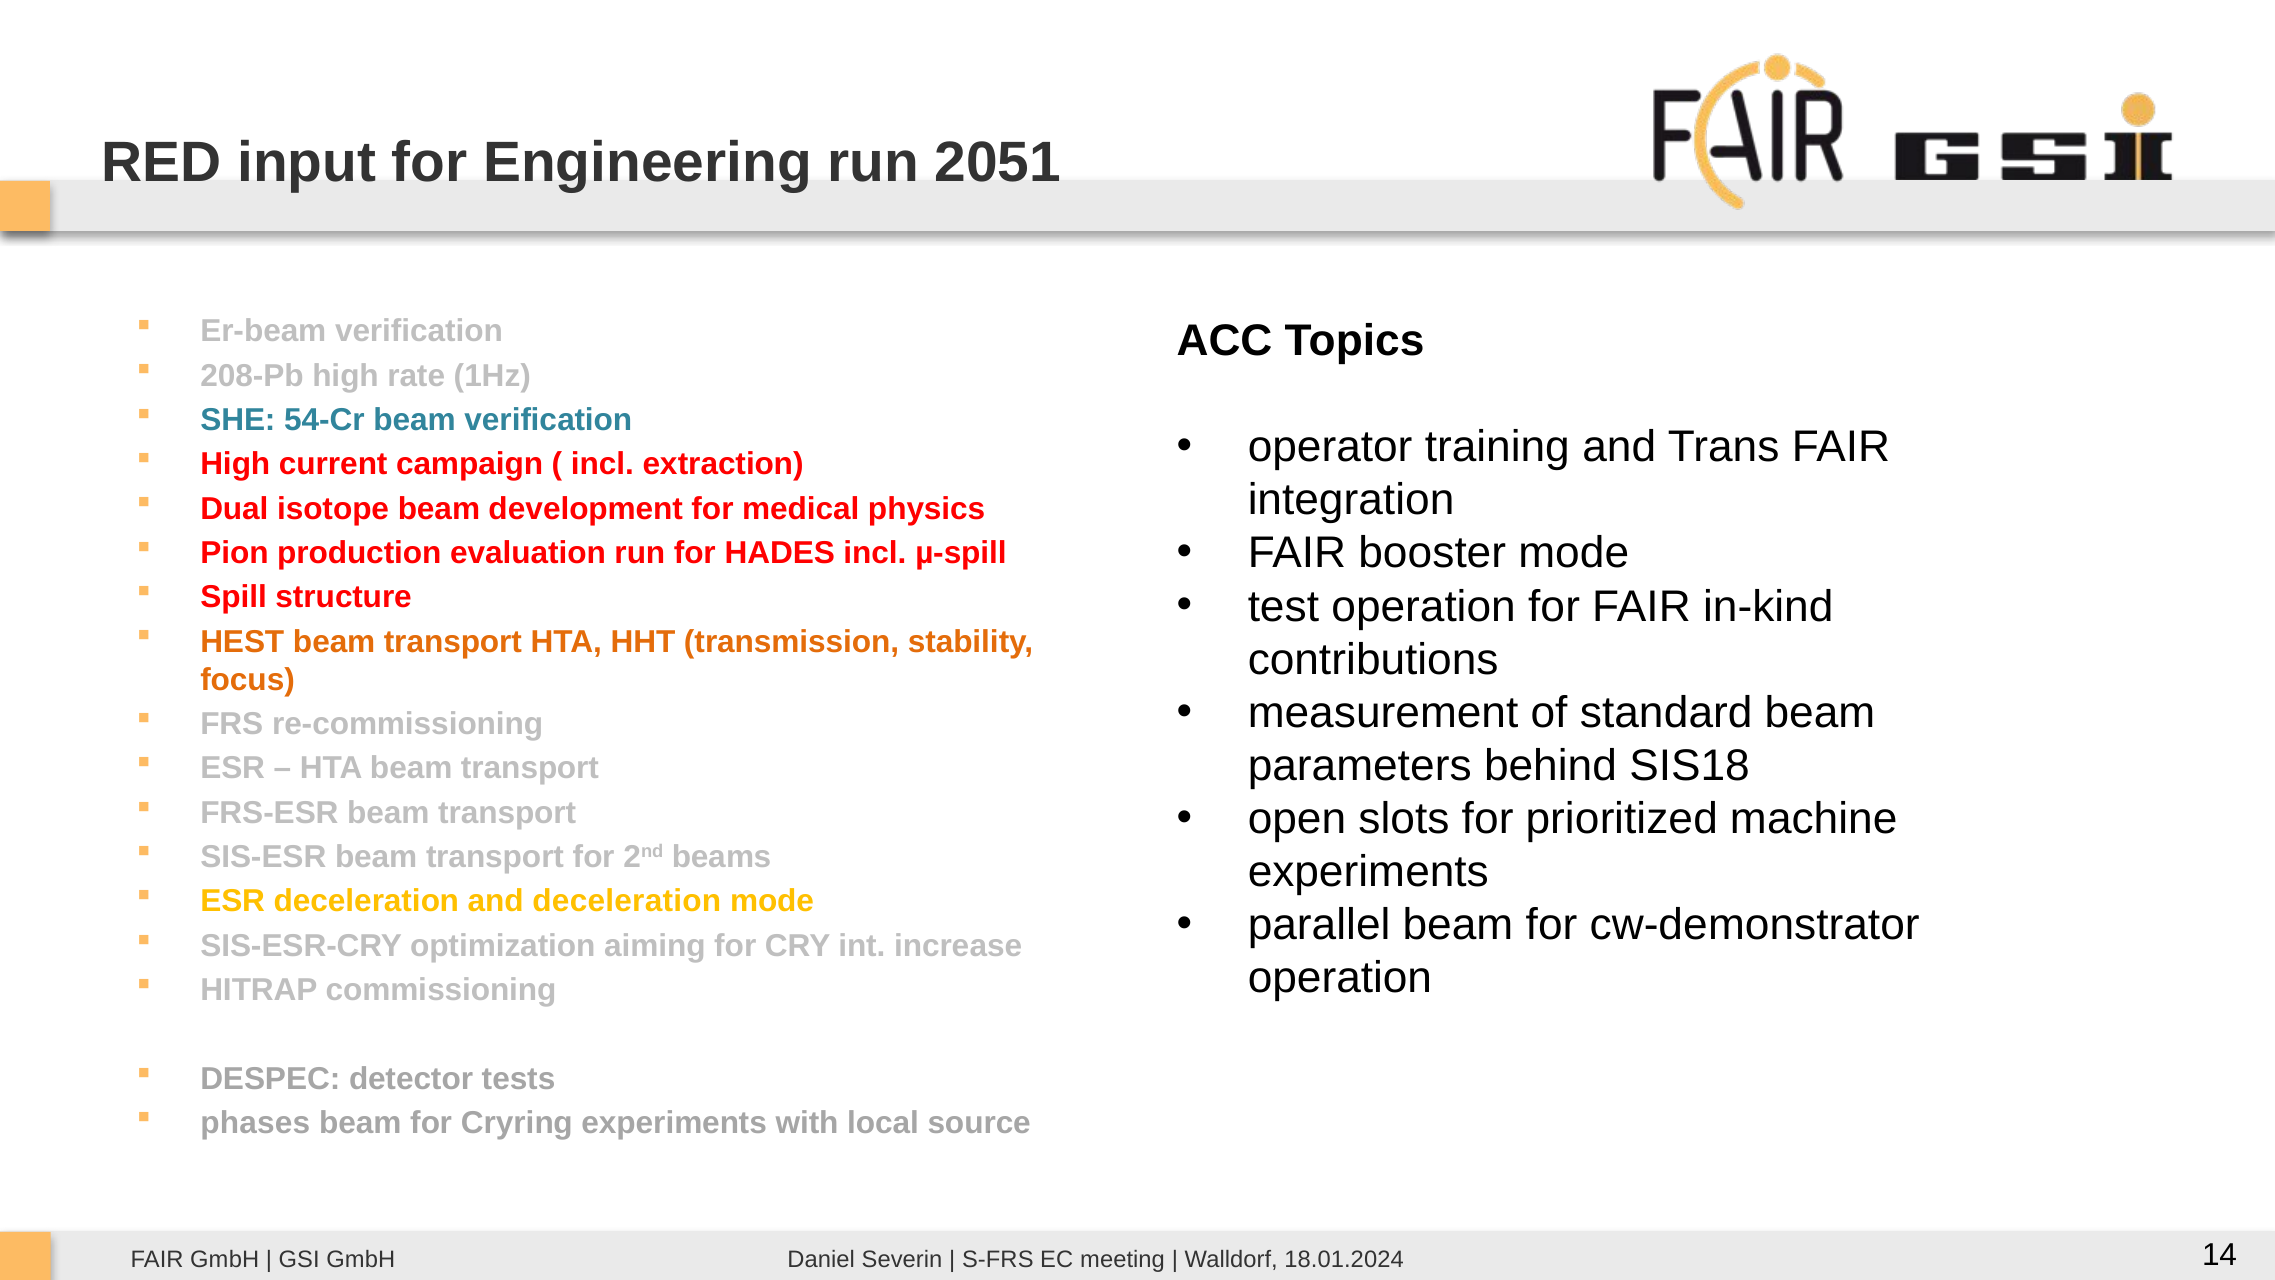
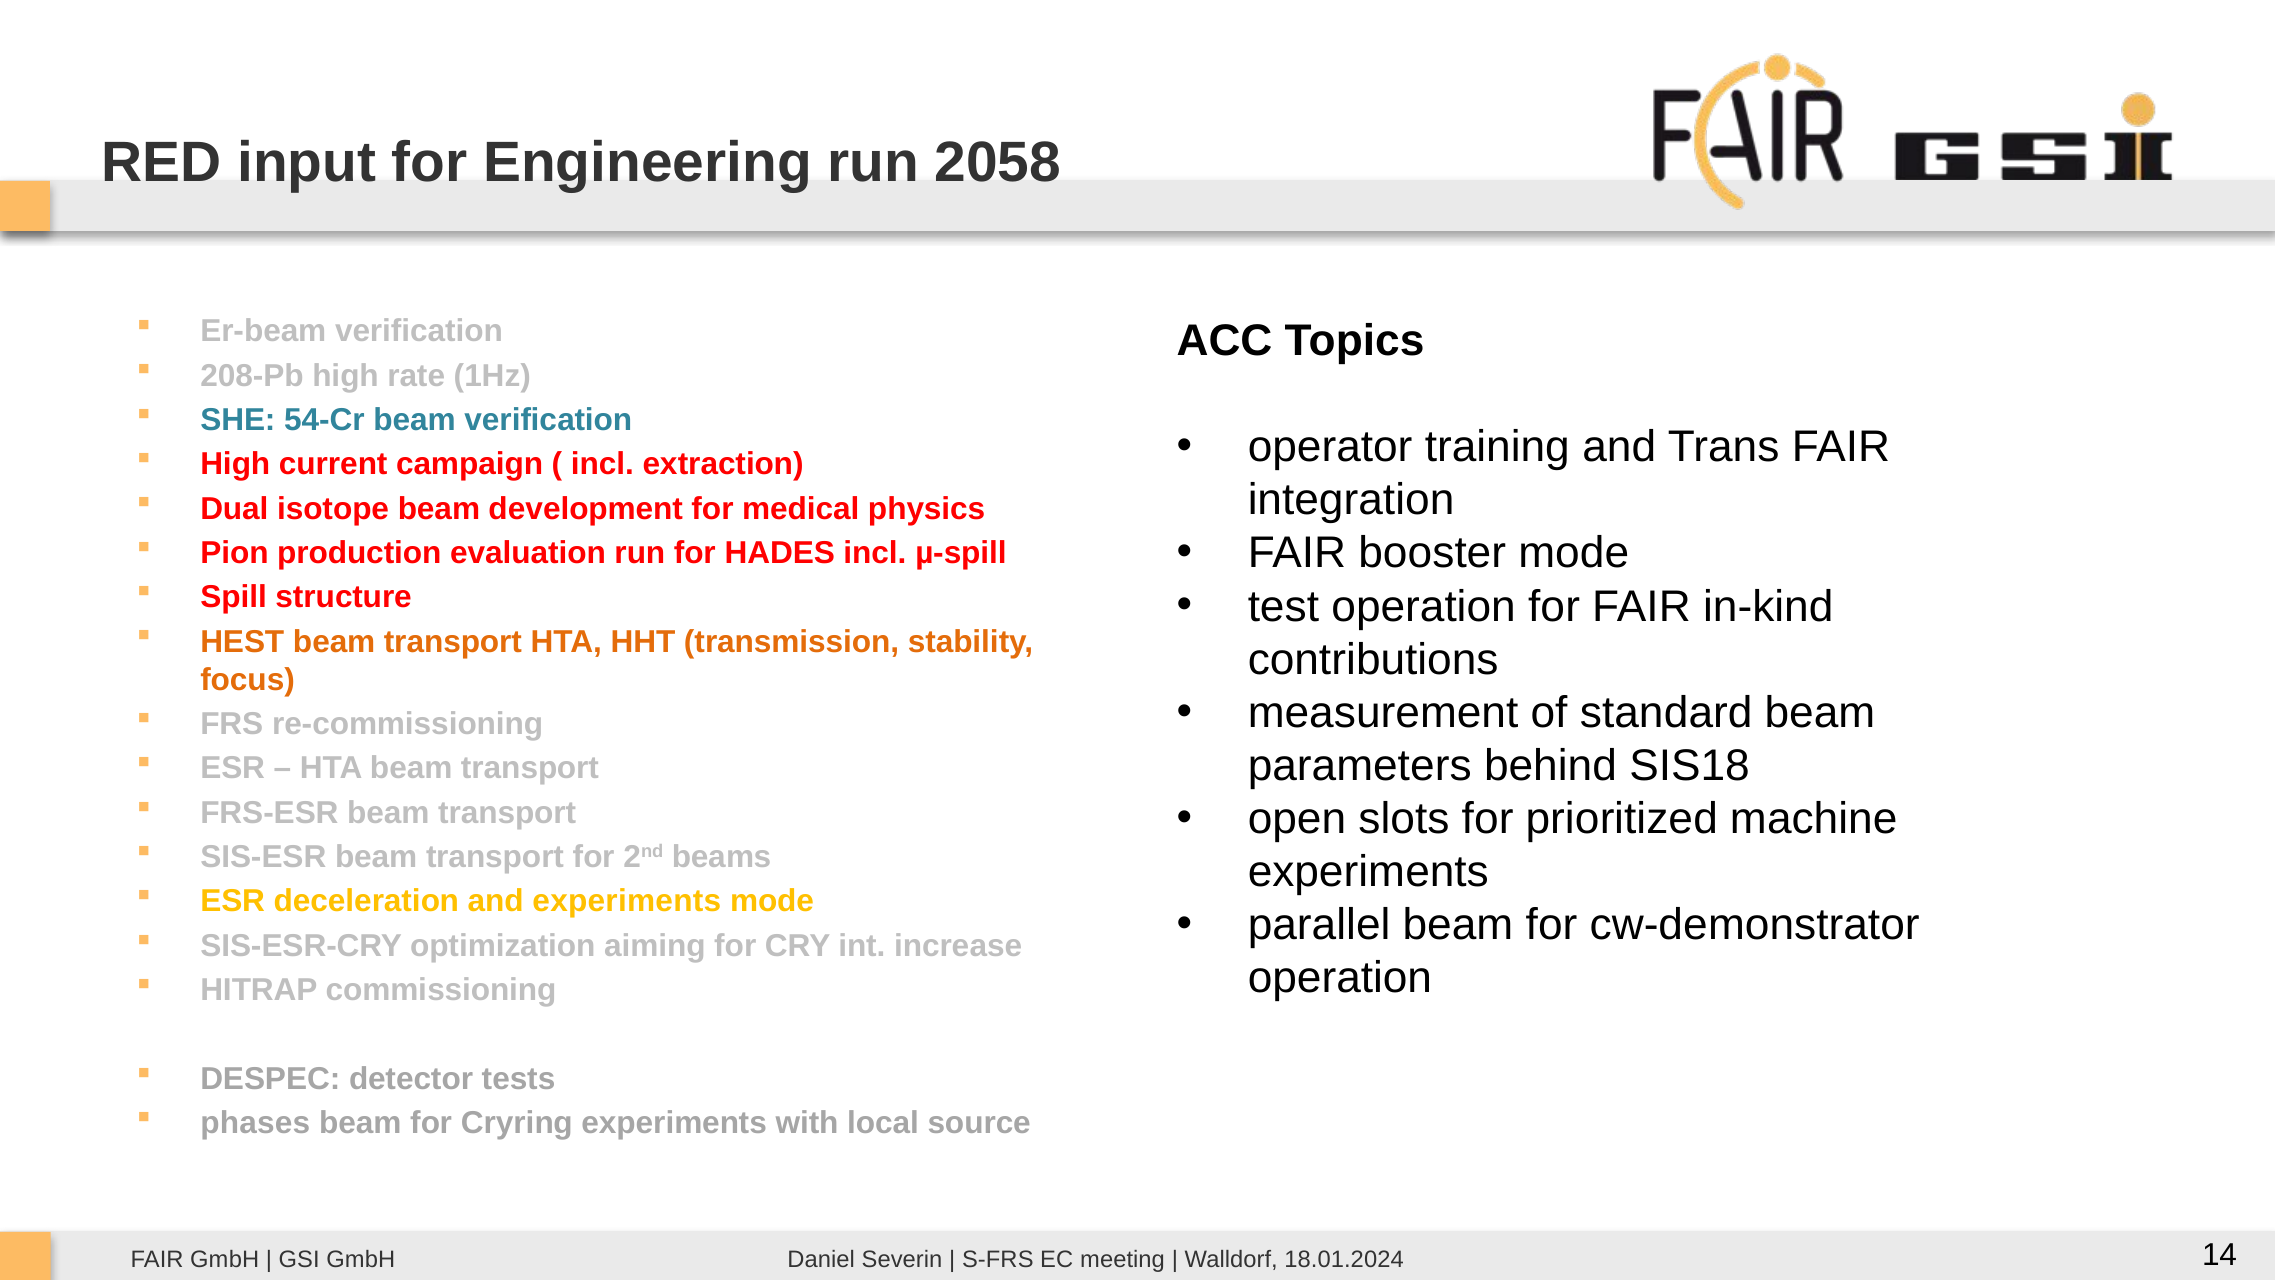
2051: 2051 -> 2058 (998, 163)
and deceleration: deceleration -> experiments (627, 901)
